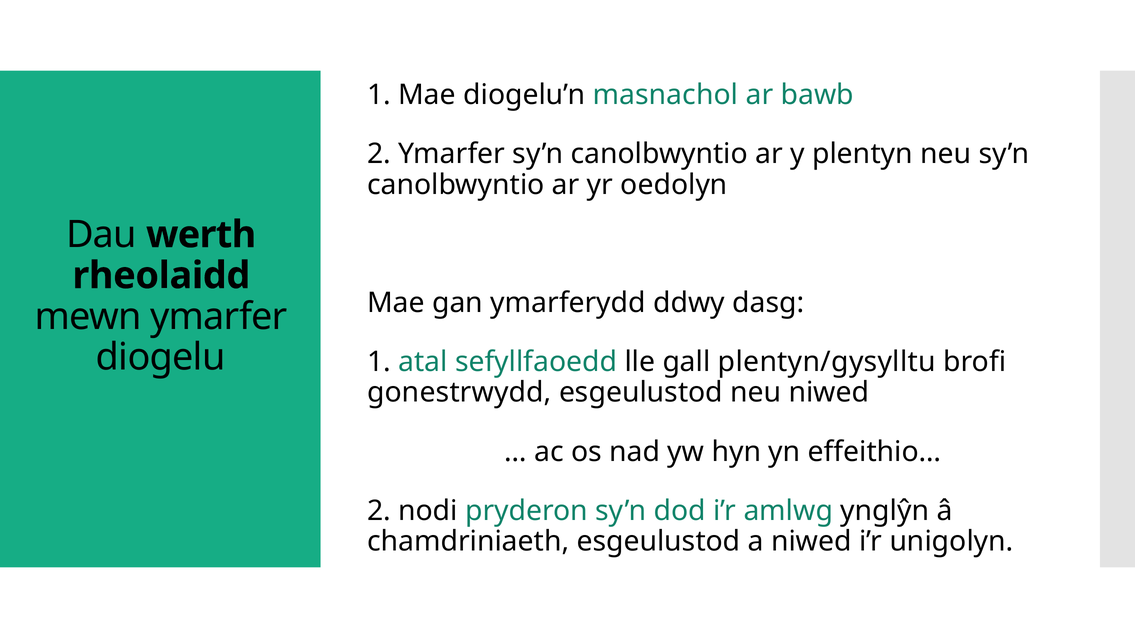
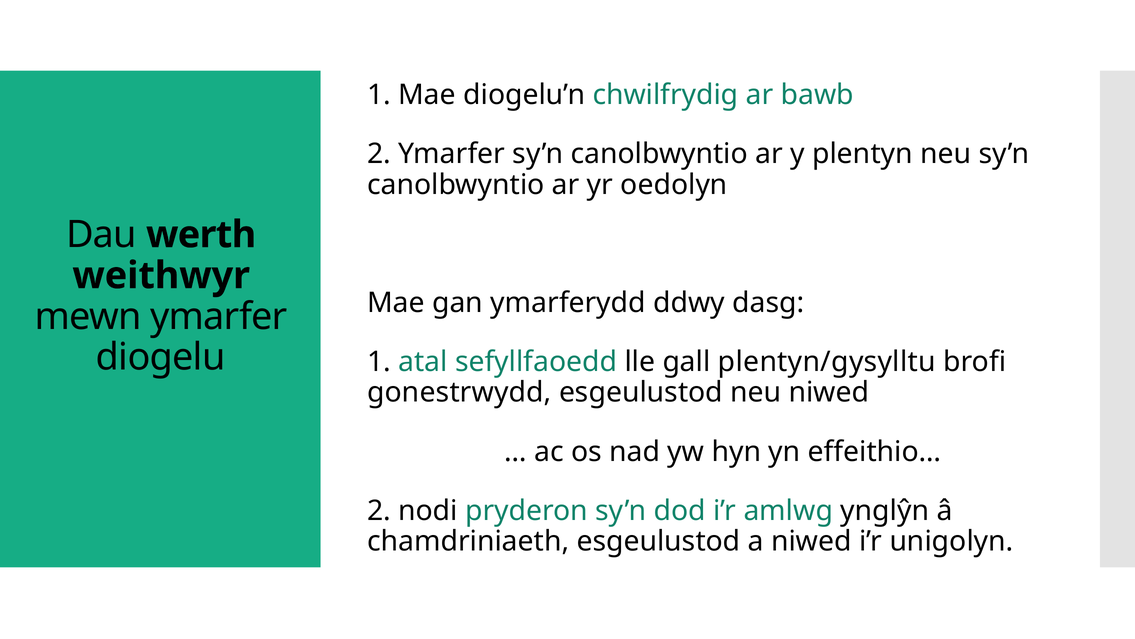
masnachol: masnachol -> chwilfrydig (665, 95)
rheolaidd: rheolaidd -> weithwyr (161, 275)
